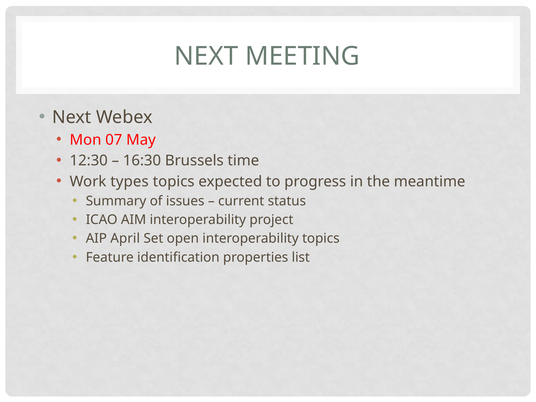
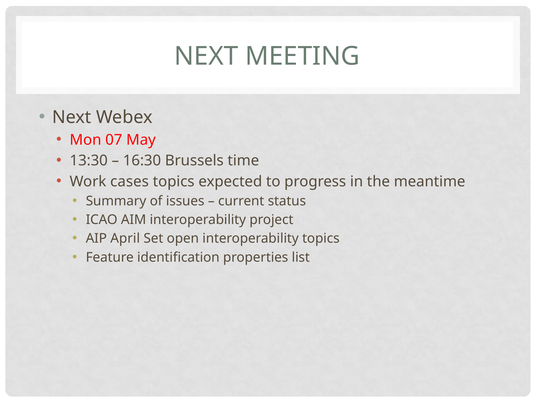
12:30: 12:30 -> 13:30 (89, 161)
types: types -> cases (130, 182)
